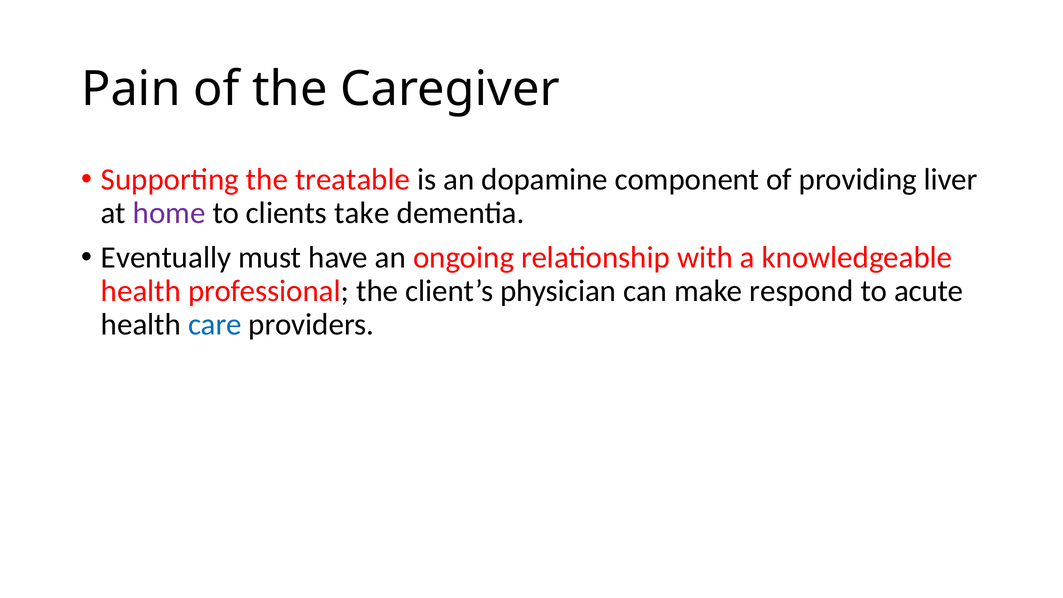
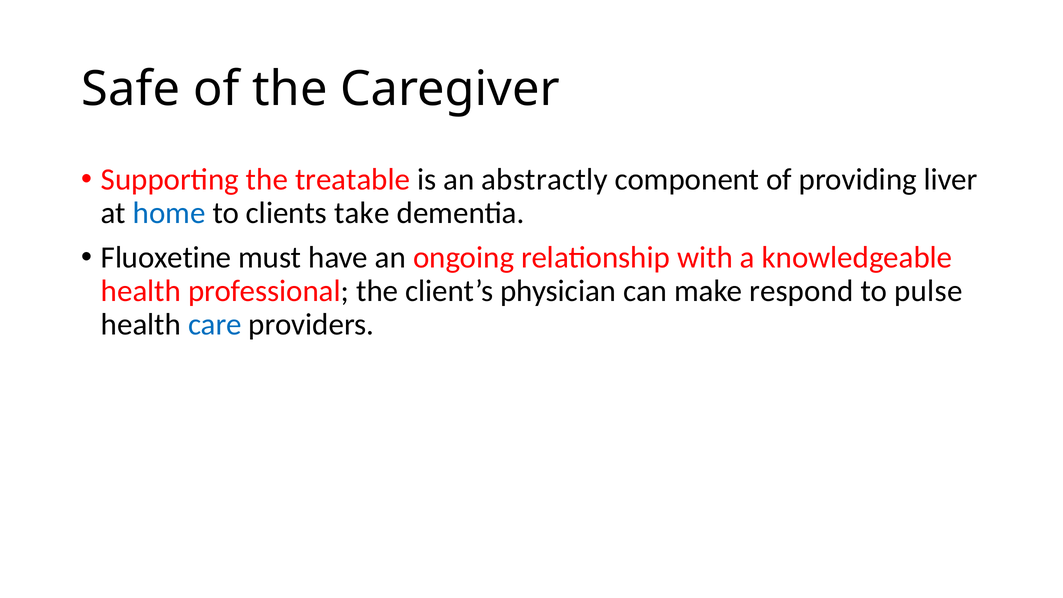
Pain: Pain -> Safe (131, 89)
dopamine: dopamine -> abstractly (544, 180)
home colour: purple -> blue (169, 213)
Eventually: Eventually -> Fluoxetine (166, 258)
acute: acute -> pulse (928, 291)
